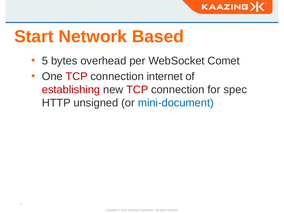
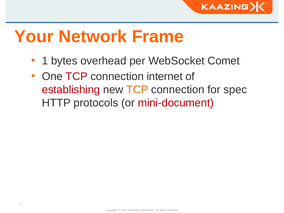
Start: Start -> Your (34, 37)
Based: Based -> Frame (158, 37)
5: 5 -> 1 (45, 61)
TCP colour: red -> orange (137, 90)
unsigned: unsigned -> protocols (96, 103)
mini-document colour: blue -> red (176, 103)
